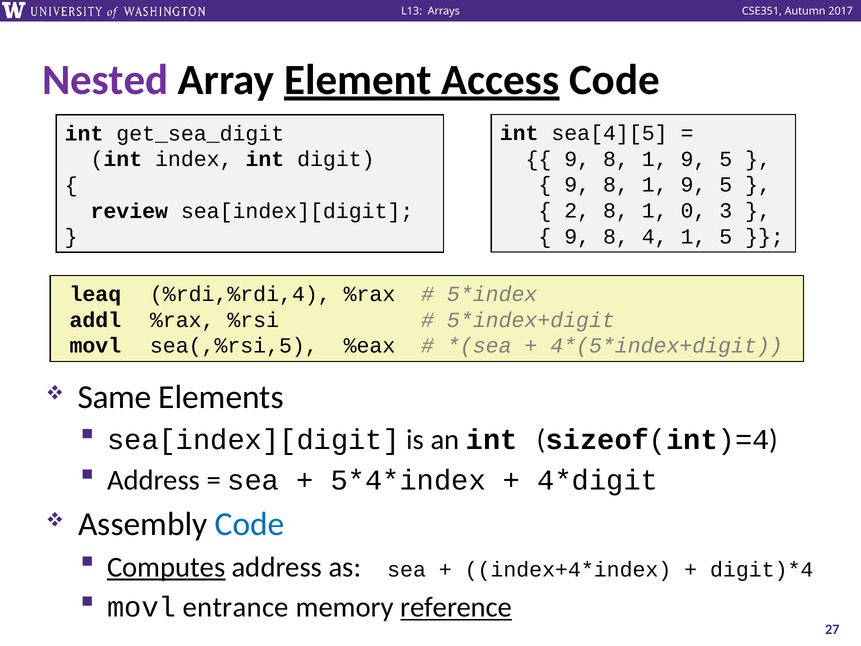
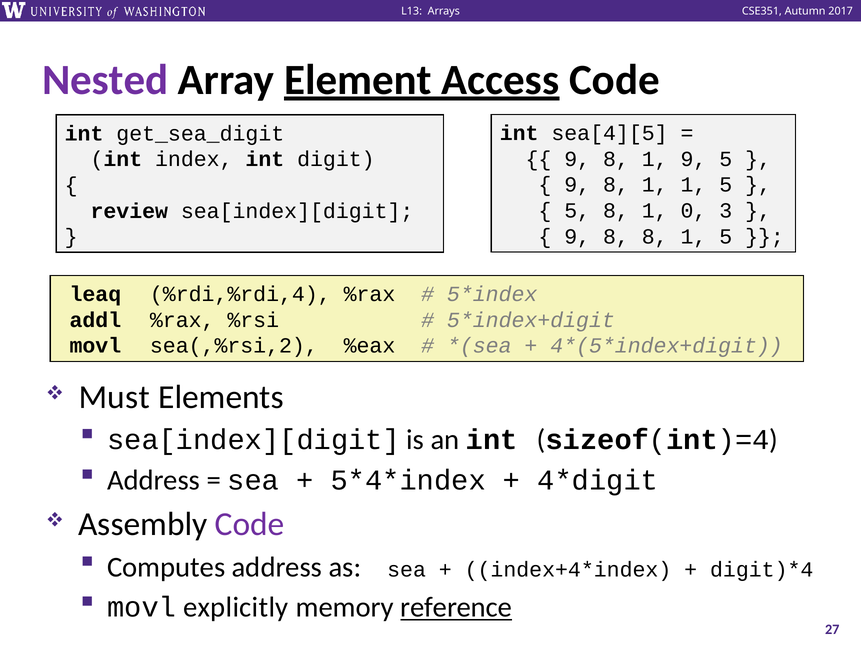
9: 9 -> 1 (693, 185)
2: 2 -> 5 (577, 211)
8 4: 4 -> 8 (655, 236)
sea(,%rsi,5: sea(,%rsi,5 -> sea(,%rsi,2 (234, 346)
Same: Same -> Must (114, 397)
Code colour: blue -> purple (250, 524)
Computes underline: present -> none (166, 567)
entrance: entrance -> explicitly (236, 607)
